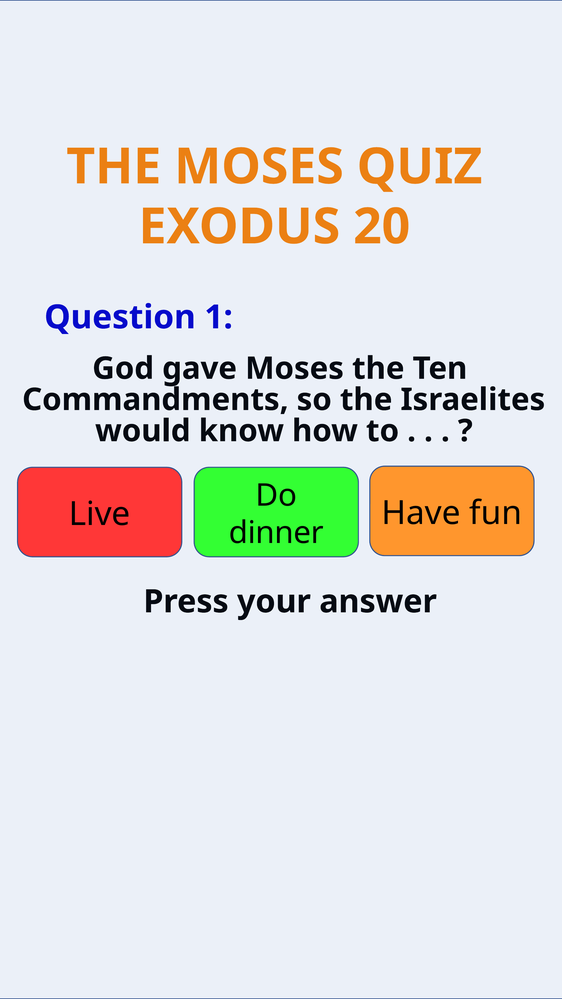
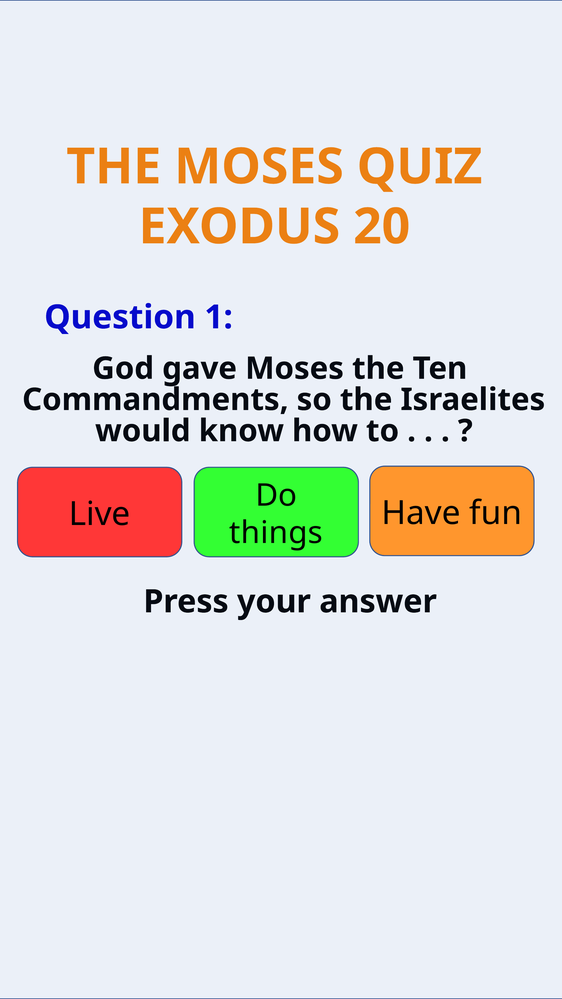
dinner: dinner -> things (276, 533)
